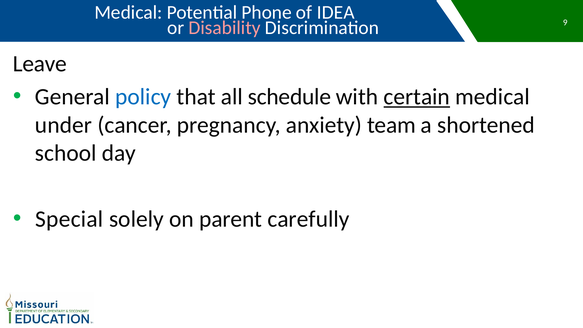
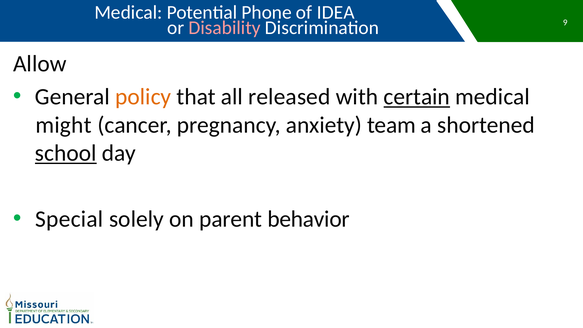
Leave: Leave -> Allow (40, 64)
policy colour: blue -> orange (143, 97)
schedule: schedule -> released (289, 97)
under: under -> might (63, 125)
school underline: none -> present (66, 153)
carefully: carefully -> behavior (309, 219)
